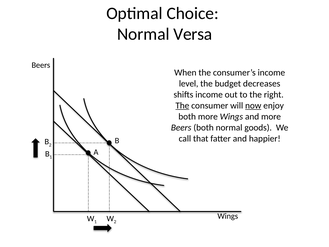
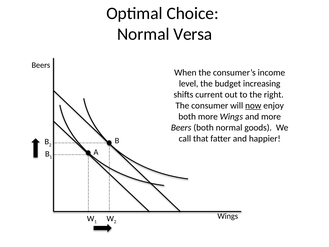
decreases: decreases -> increasing (262, 83)
shifts income: income -> current (209, 94)
The underline: present -> none (182, 105)
